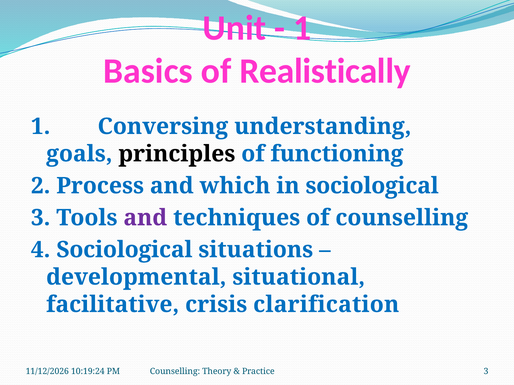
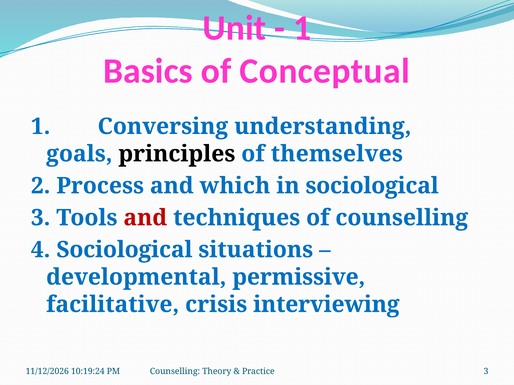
Realistically: Realistically -> Conceptual (325, 71)
functioning: functioning -> themselves (337, 154)
and colour: purple -> red (145, 218)
situational: situational -> permissive (299, 277)
clarification: clarification -> interviewing (326, 305)
